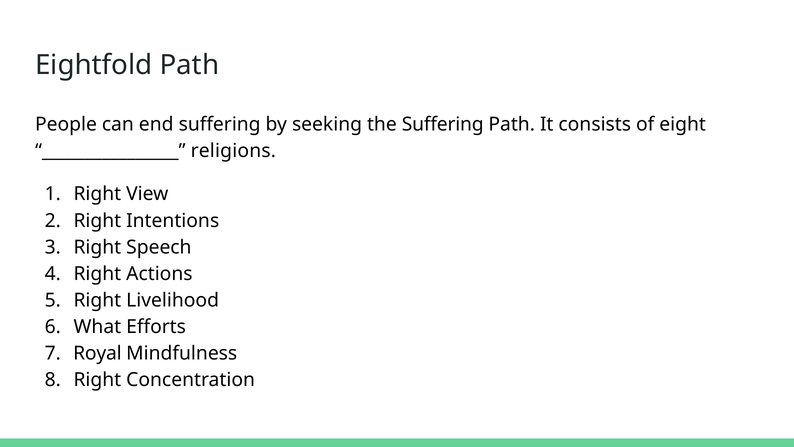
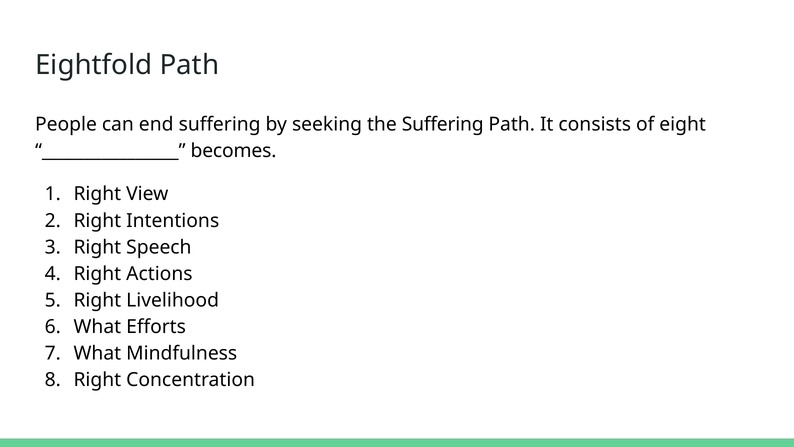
religions: religions -> becomes (234, 151)
Royal: Royal -> What (97, 353)
